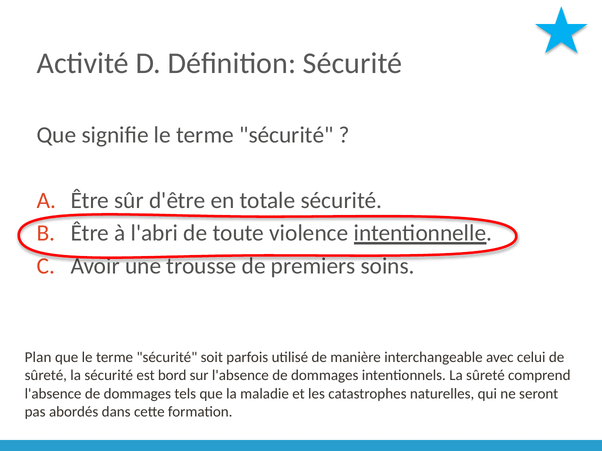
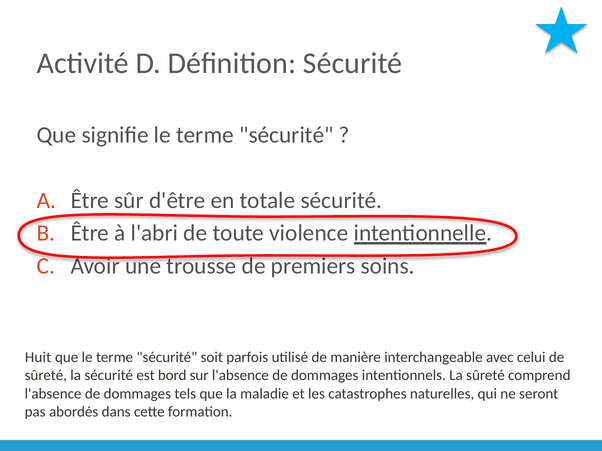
Plan: Plan -> Huit (38, 358)
